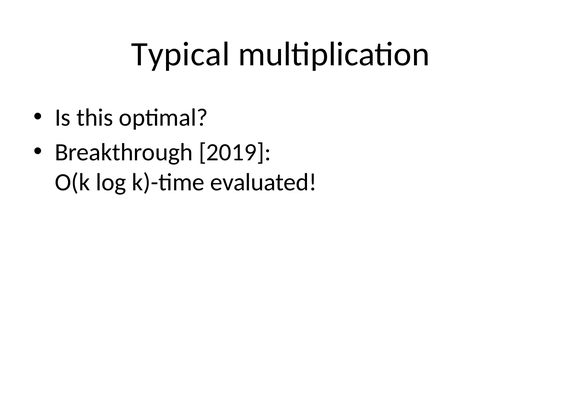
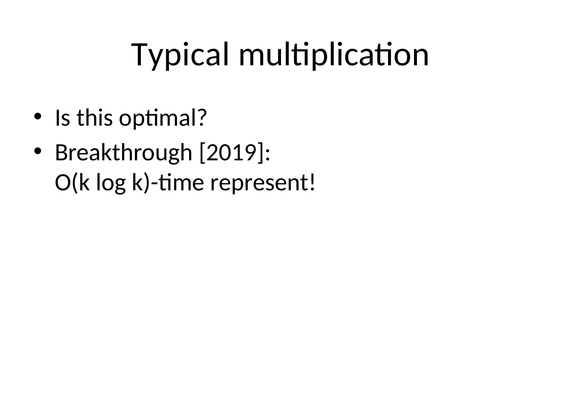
evaluated: evaluated -> represent (263, 183)
